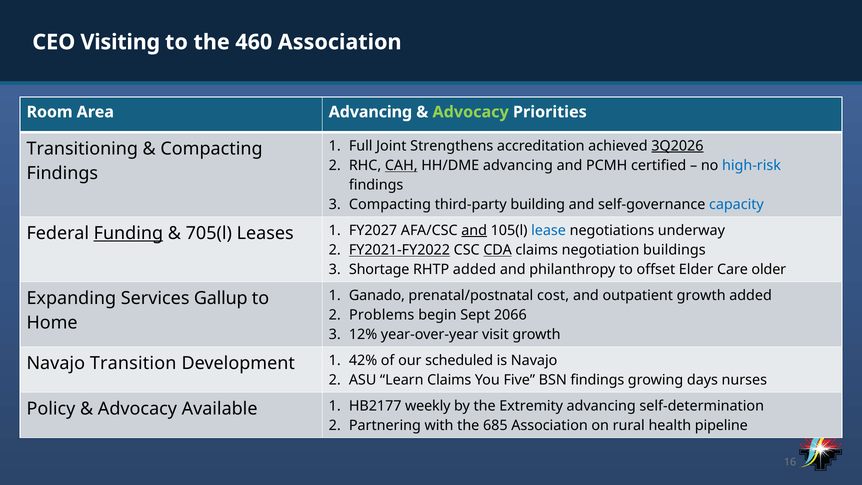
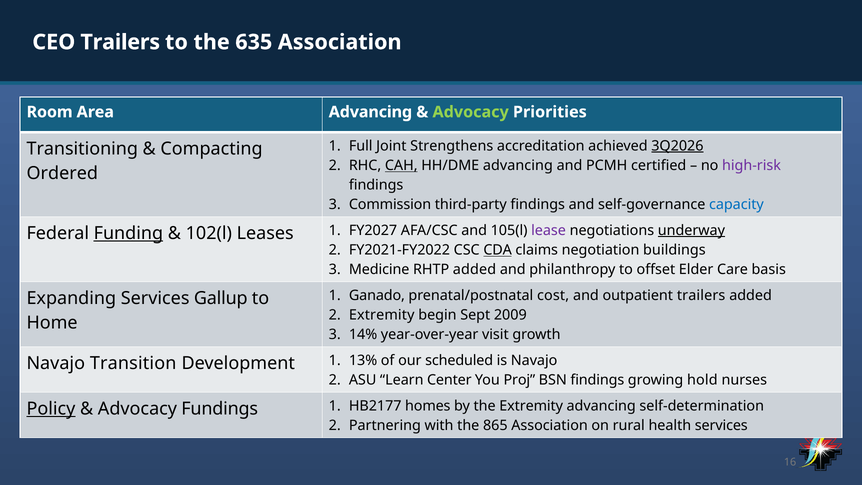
CEO Visiting: Visiting -> Trailers (120, 42)
460: 460 -> 635 (254, 42)
high-risk colour: blue -> purple (752, 165)
Findings: Findings -> Ordered (62, 173)
Compacting: Compacting -> Commission (390, 204)
third-party building: building -> findings (538, 204)
705(l: 705(l -> 102(l (209, 233)
and underline: present -> none (474, 230)
lease colour: blue -> purple (549, 230)
underway underline: none -> present (691, 230)
FY2021-FY2022 underline: present -> none (399, 250)
Shortage: Shortage -> Medicine (379, 269)
older: older -> basis (769, 269)
outpatient growth: growth -> trailers (701, 295)
Problems: Problems -> Extremity (382, 315)
2066: 2066 -> 2009 (510, 315)
12%: 12% -> 14% (363, 334)
42%: 42% -> 13% (363, 360)
Learn Claims: Claims -> Center (449, 380)
Five: Five -> Proj (519, 380)
days: days -> hold (702, 380)
Policy underline: none -> present (51, 409)
Available: Available -> Fundings (220, 409)
weekly: weekly -> homes (428, 406)
685: 685 -> 865 (495, 425)
health pipeline: pipeline -> services (721, 425)
